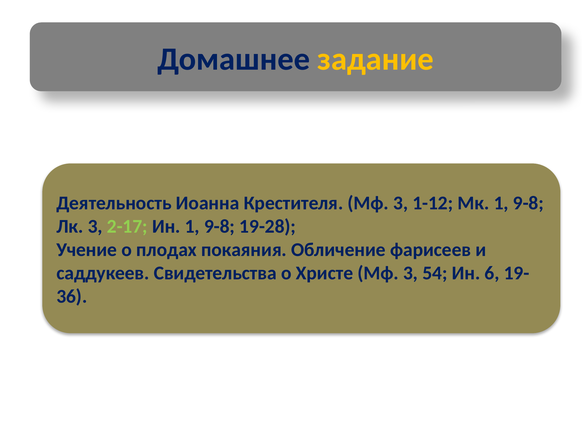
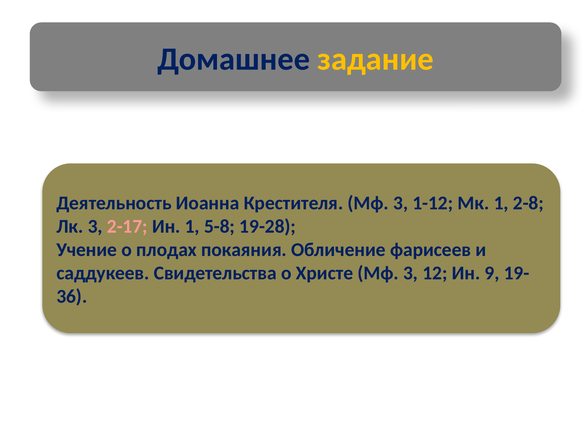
Мк 1 9-8: 9-8 -> 2-8 (528, 203)
2-17 colour: light green -> pink (127, 226)
Ин 1 9-8: 9-8 -> 5-8 (219, 226)
54: 54 -> 12 (435, 273)
6: 6 -> 9 (492, 273)
